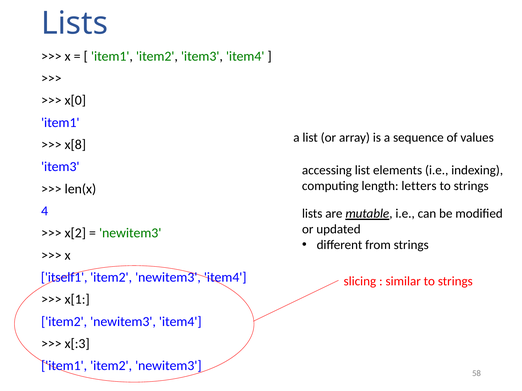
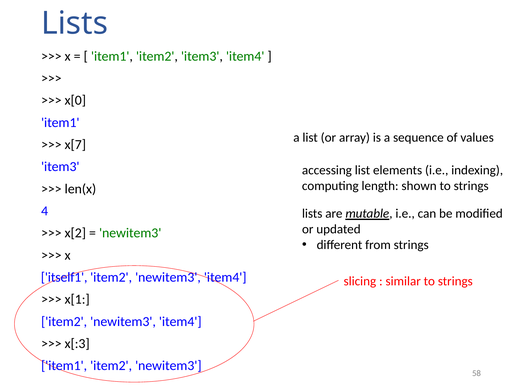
x[8: x[8 -> x[7 (75, 145)
letters: letters -> shown (419, 186)
